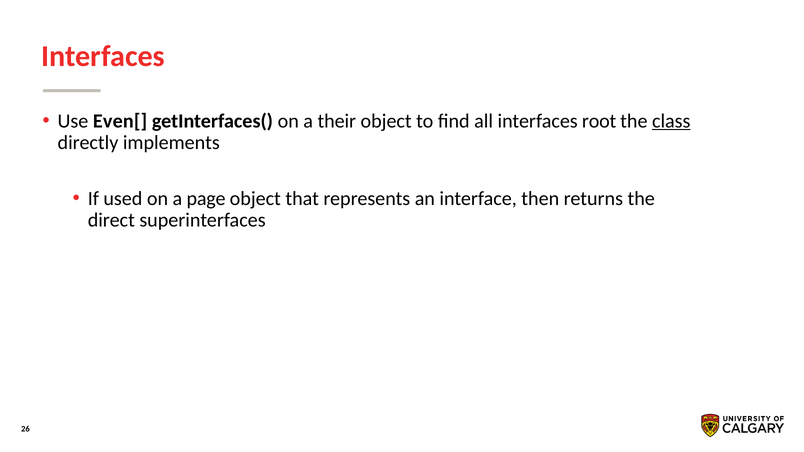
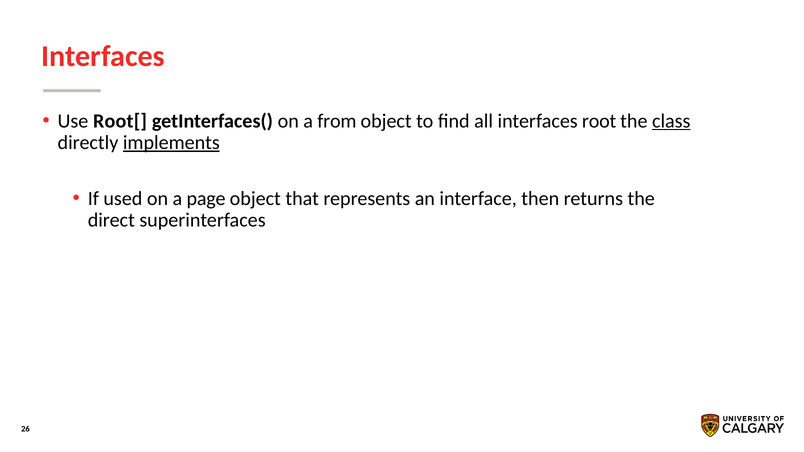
Even[: Even[ -> Root[ (120, 121)
their: their -> from (337, 121)
implements underline: none -> present (171, 143)
